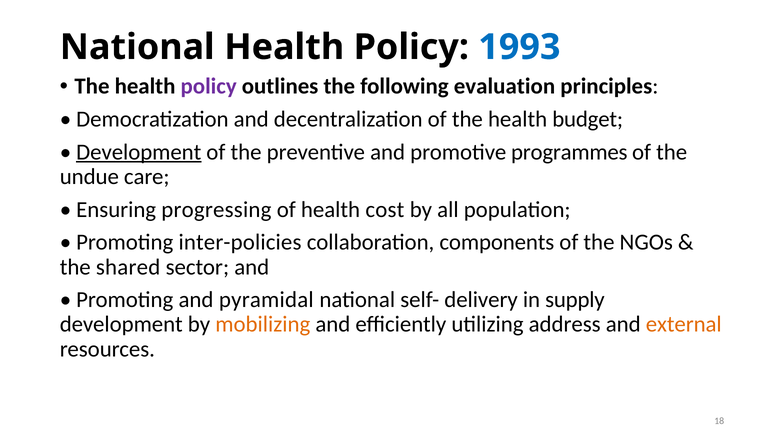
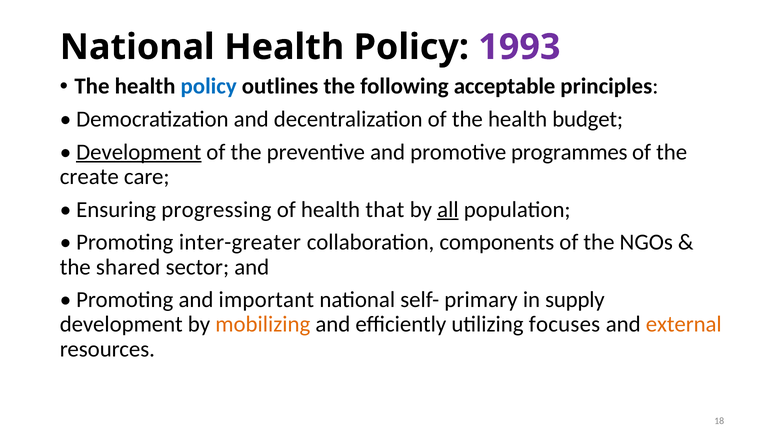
1993 colour: blue -> purple (519, 47)
policy colour: purple -> blue (209, 86)
evaluation: evaluation -> acceptable (505, 86)
undue: undue -> create (89, 177)
cost: cost -> that (385, 209)
all underline: none -> present (448, 209)
inter-policies: inter-policies -> inter-greater (240, 242)
pyramidal: pyramidal -> important (266, 300)
delivery: delivery -> primary (481, 300)
address: address -> focuses (565, 324)
